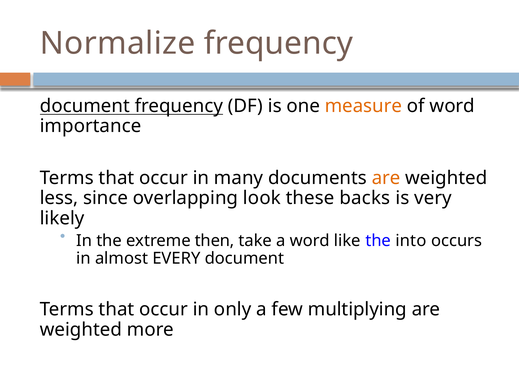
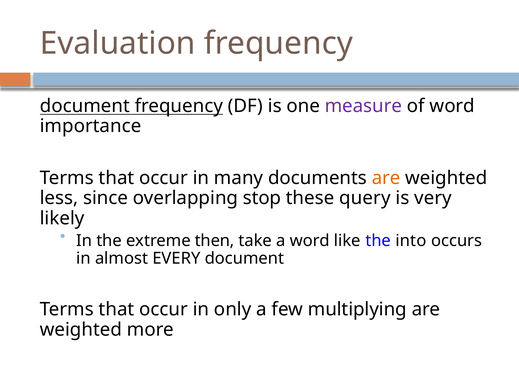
Normalize: Normalize -> Evaluation (118, 43)
measure colour: orange -> purple (363, 106)
look: look -> stop (262, 198)
backs: backs -> query (365, 198)
